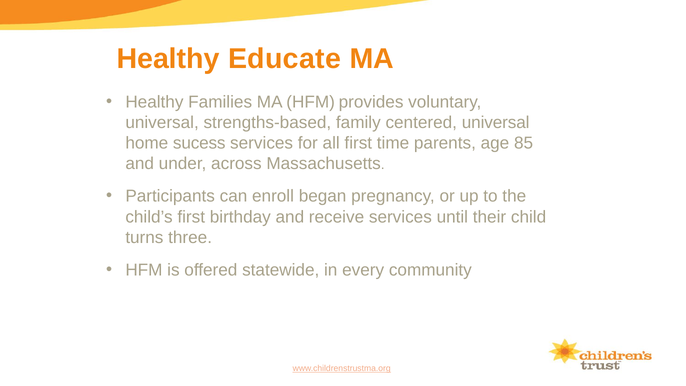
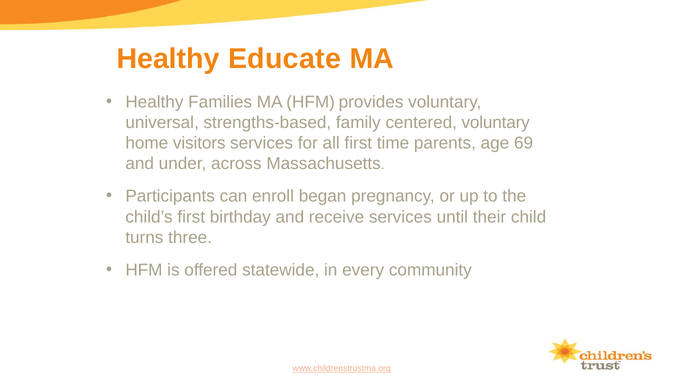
centered universal: universal -> voluntary (496, 122)
sucess: sucess -> visitors (199, 143)
85: 85 -> 69 (524, 143)
